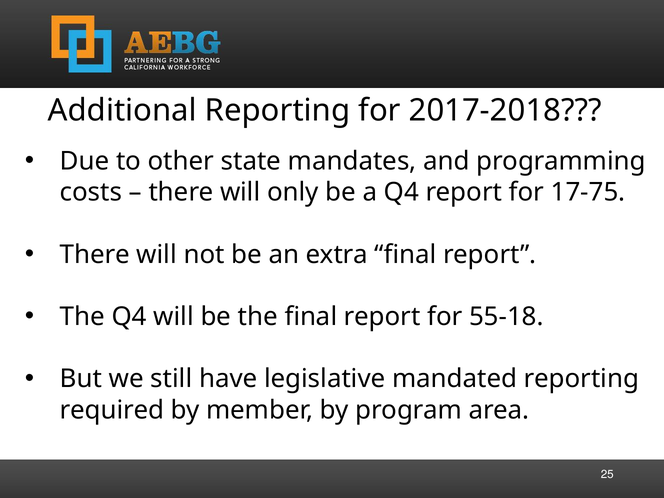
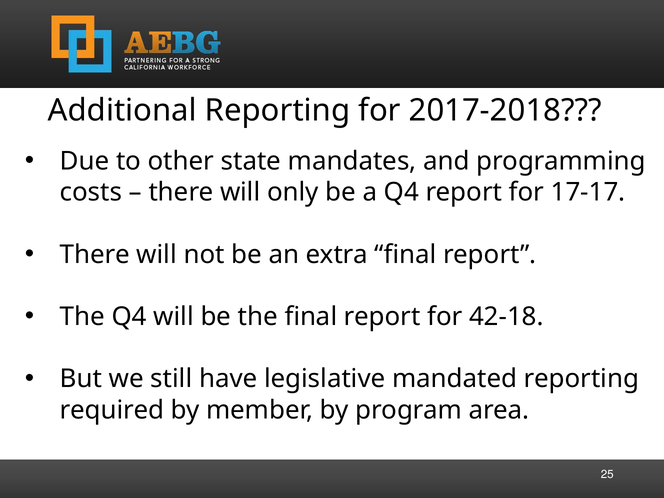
17-75: 17-75 -> 17-17 (588, 192)
55-18: 55-18 -> 42-18 (506, 317)
